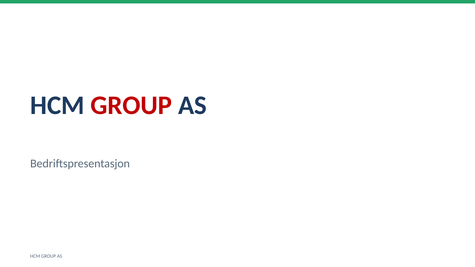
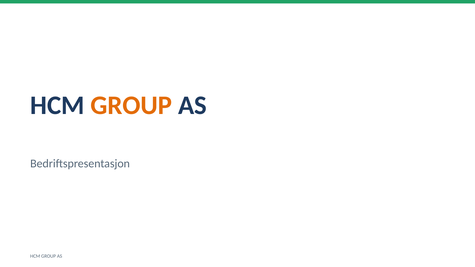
GROUP colour: red -> orange (131, 105)
